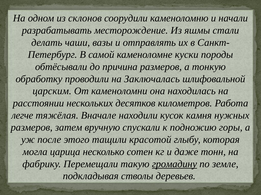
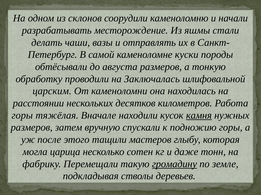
причина: причина -> августа (120, 67)
легче: легче -> горы (22, 116)
камня underline: none -> present (199, 116)
красотой: красотой -> мастеров (150, 140)
